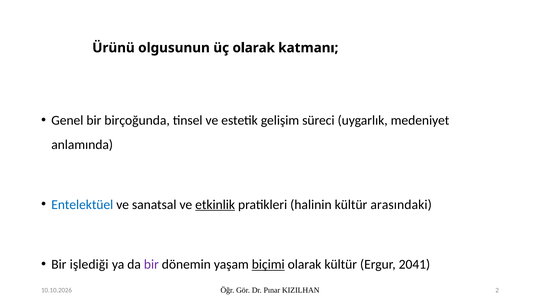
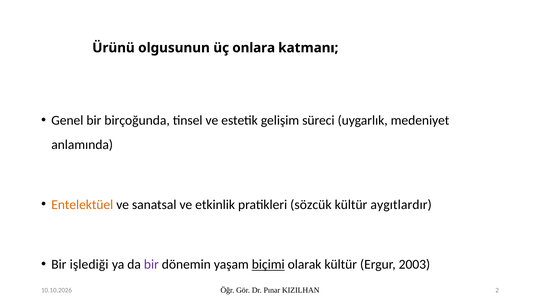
üç olarak: olarak -> onlara (254, 48)
Entelektüel colour: blue -> orange (82, 204)
etkinlik underline: present -> none (215, 204)
halinin: halinin -> sözcük (311, 204)
arasındaki: arasındaki -> aygıtlardır (401, 204)
2041: 2041 -> 2003 (414, 264)
